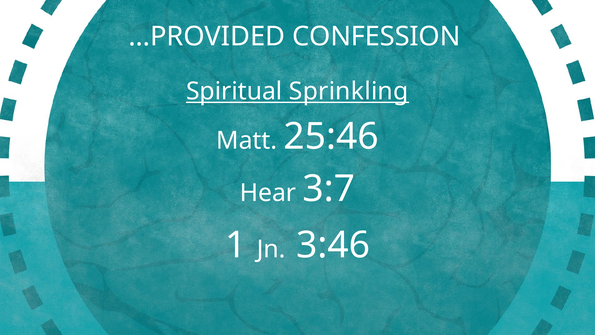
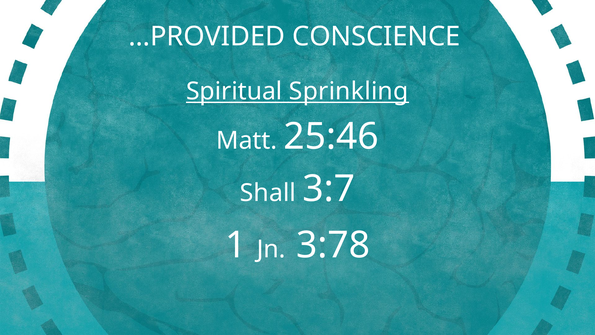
CONFESSION: CONFESSION -> CONSCIENCE (376, 37)
Hear: Hear -> Shall (268, 193)
3:46: 3:46 -> 3:78 (333, 245)
